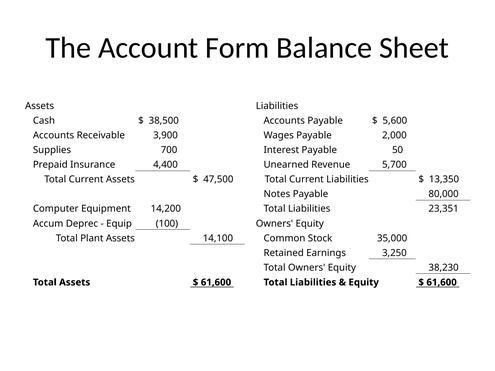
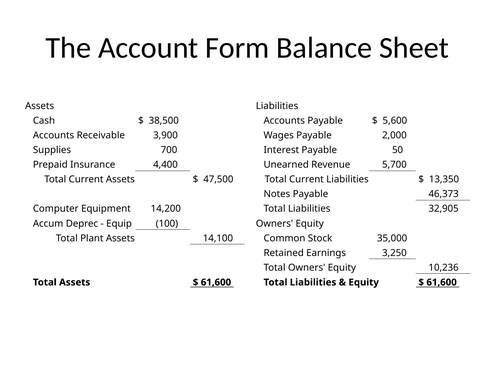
80,000: 80,000 -> 46,373 (444, 194)
23,351: 23,351 -> 32,905 (444, 209)
38,230: 38,230 -> 10,236 (444, 268)
